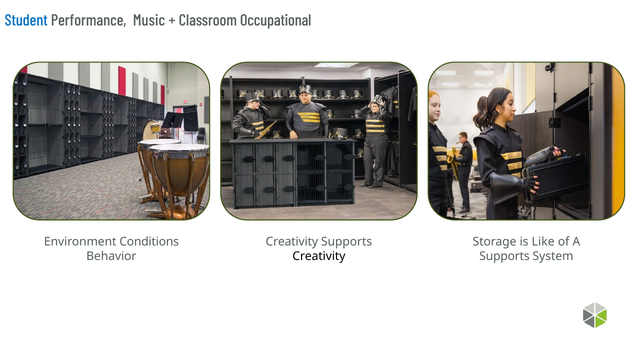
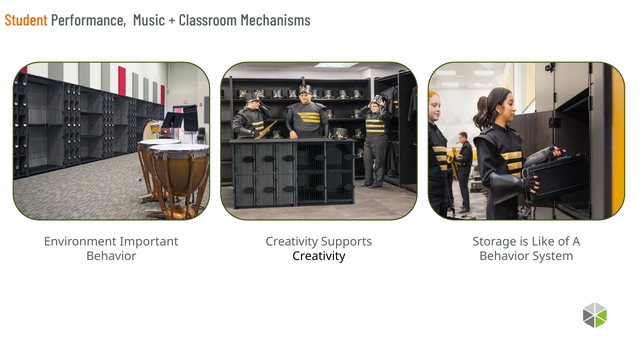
Student colour: blue -> orange (26, 21)
Occupational: Occupational -> Mechanisms (276, 21)
Conditions: Conditions -> Important (149, 242)
Supports: Supports -> Behavior (504, 256)
